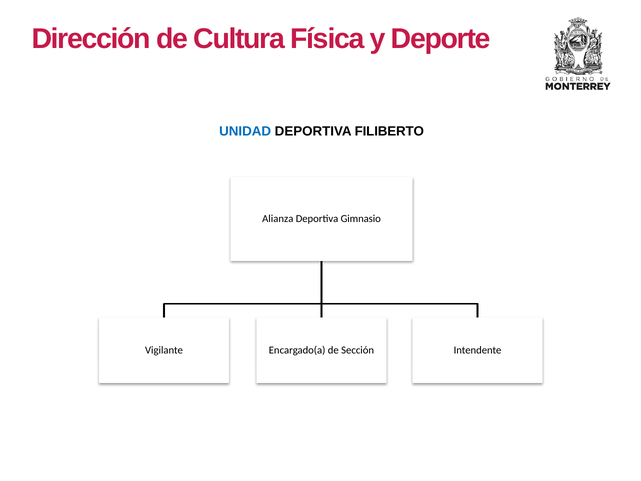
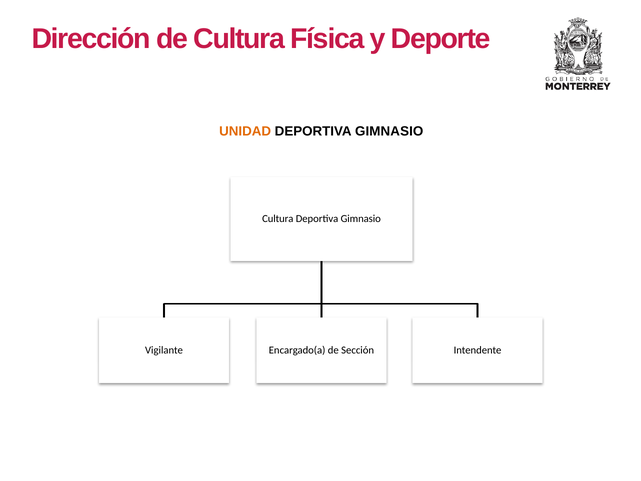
UNIDAD colour: blue -> orange (245, 131)
FILIBERTO: FILIBERTO -> GIMNASIO (389, 131)
Alianza: Alianza -> Cultura (278, 219)
